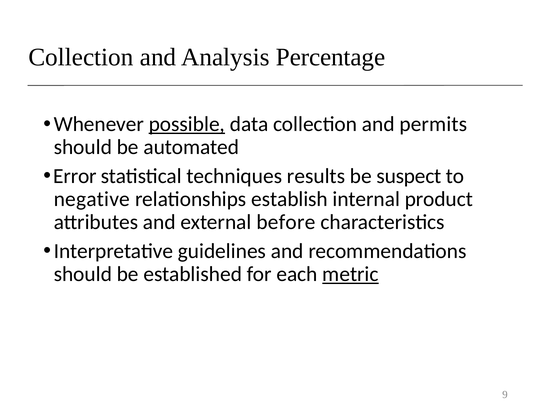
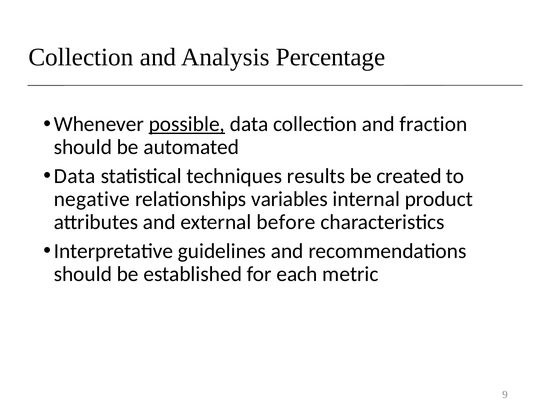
permits: permits -> fraction (433, 124)
Error: Error -> Data (75, 176)
suspect: suspect -> created (409, 176)
establish: establish -> variables (290, 199)
metric underline: present -> none (350, 274)
